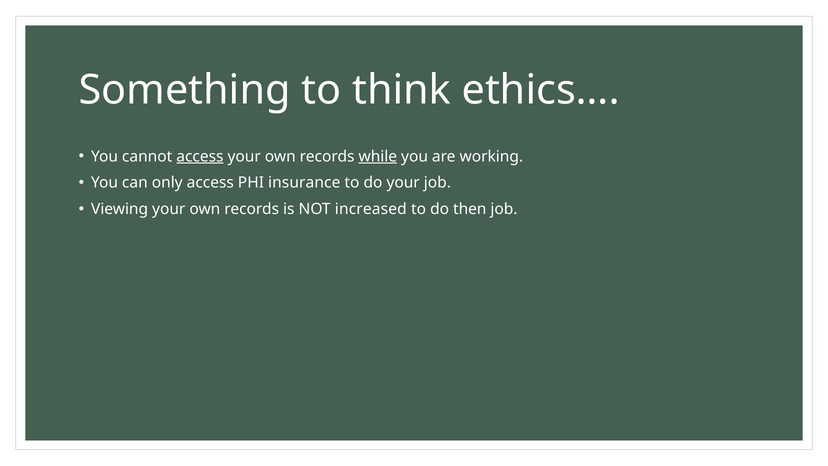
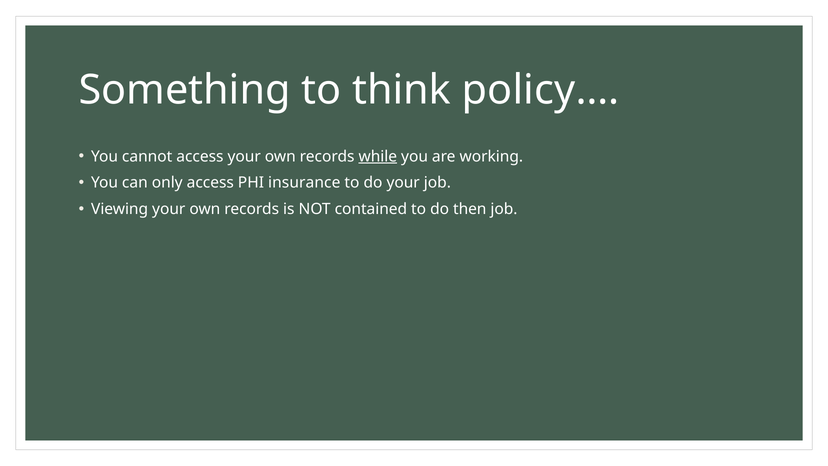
ethics…: ethics… -> policy… (541, 90)
access underline: present -> none (200, 156)
increased: increased -> contained (371, 209)
